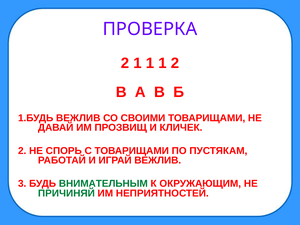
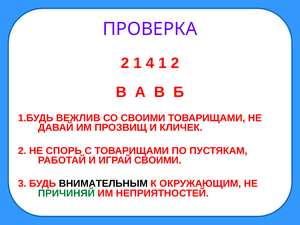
2 1 1: 1 -> 4 (150, 63)
ИГРАЙ ВЕЖЛИВ: ВЕЖЛИВ -> СВОИМИ (158, 160)
ВНИМАТЕЛЬНЫМ colour: green -> black (103, 184)
